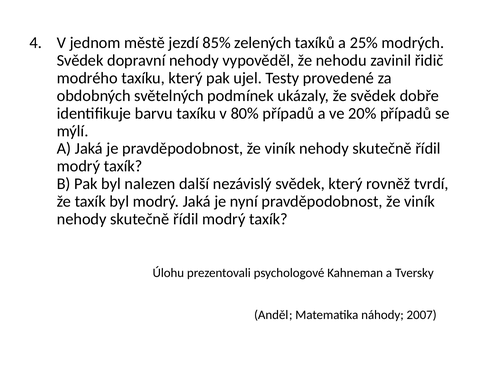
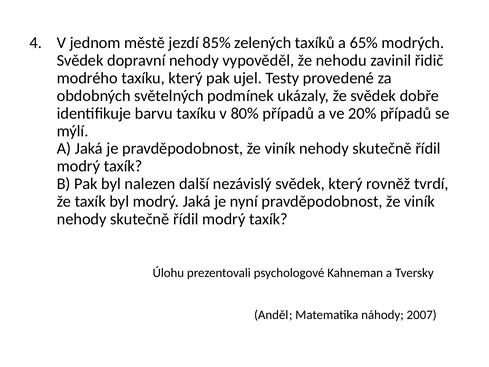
25%: 25% -> 65% (364, 43)
